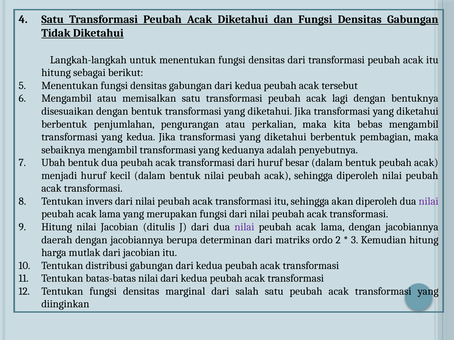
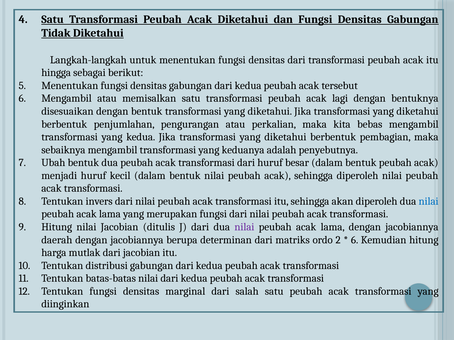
hitung: hitung -> hingga (56, 73)
nilai colour: purple -> blue (429, 202)
3: 3 -> 6 (355, 240)
